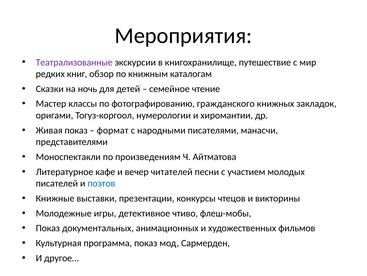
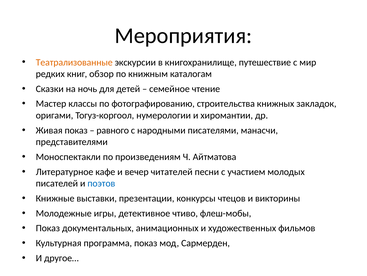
Театрализованные colour: purple -> orange (74, 62)
гражданского: гражданского -> строительства (226, 104)
формат: формат -> равного (113, 130)
